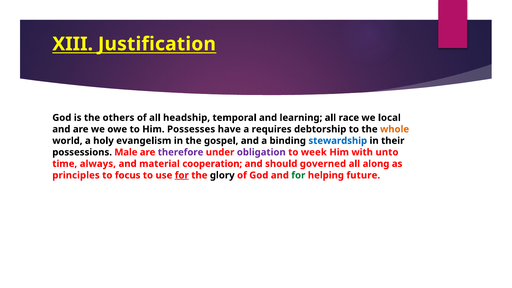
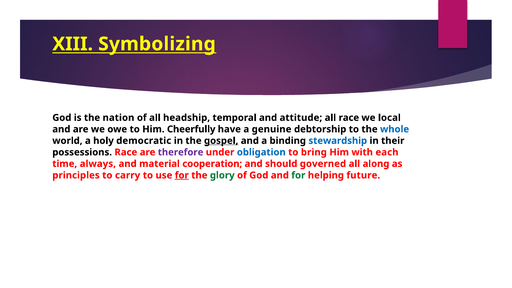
Justification: Justification -> Symbolizing (157, 44)
others: others -> nation (118, 118)
learning: learning -> attitude (301, 118)
Possesses: Possesses -> Cheerfully (191, 129)
requires: requires -> genuine (272, 129)
whole colour: orange -> blue (395, 129)
evangelism: evangelism -> democratic (144, 141)
gospel underline: none -> present (221, 141)
possessions Male: Male -> Race (126, 152)
obligation colour: purple -> blue (261, 152)
week: week -> bring (314, 152)
unto: unto -> each (387, 152)
focus: focus -> carry (128, 175)
glory colour: black -> green (222, 175)
